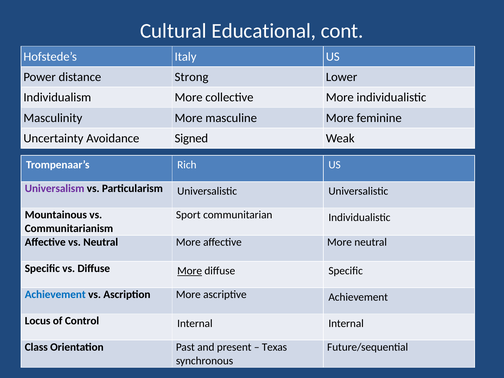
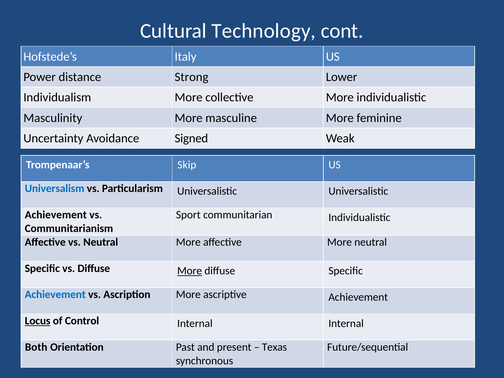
Educational: Educational -> Technology (264, 31)
Rich: Rich -> Skip (187, 165)
Universalism colour: purple -> blue (55, 189)
Mountainous: Mountainous -> Achievement (56, 215)
Locus underline: none -> present (38, 321)
Class: Class -> Both (36, 347)
